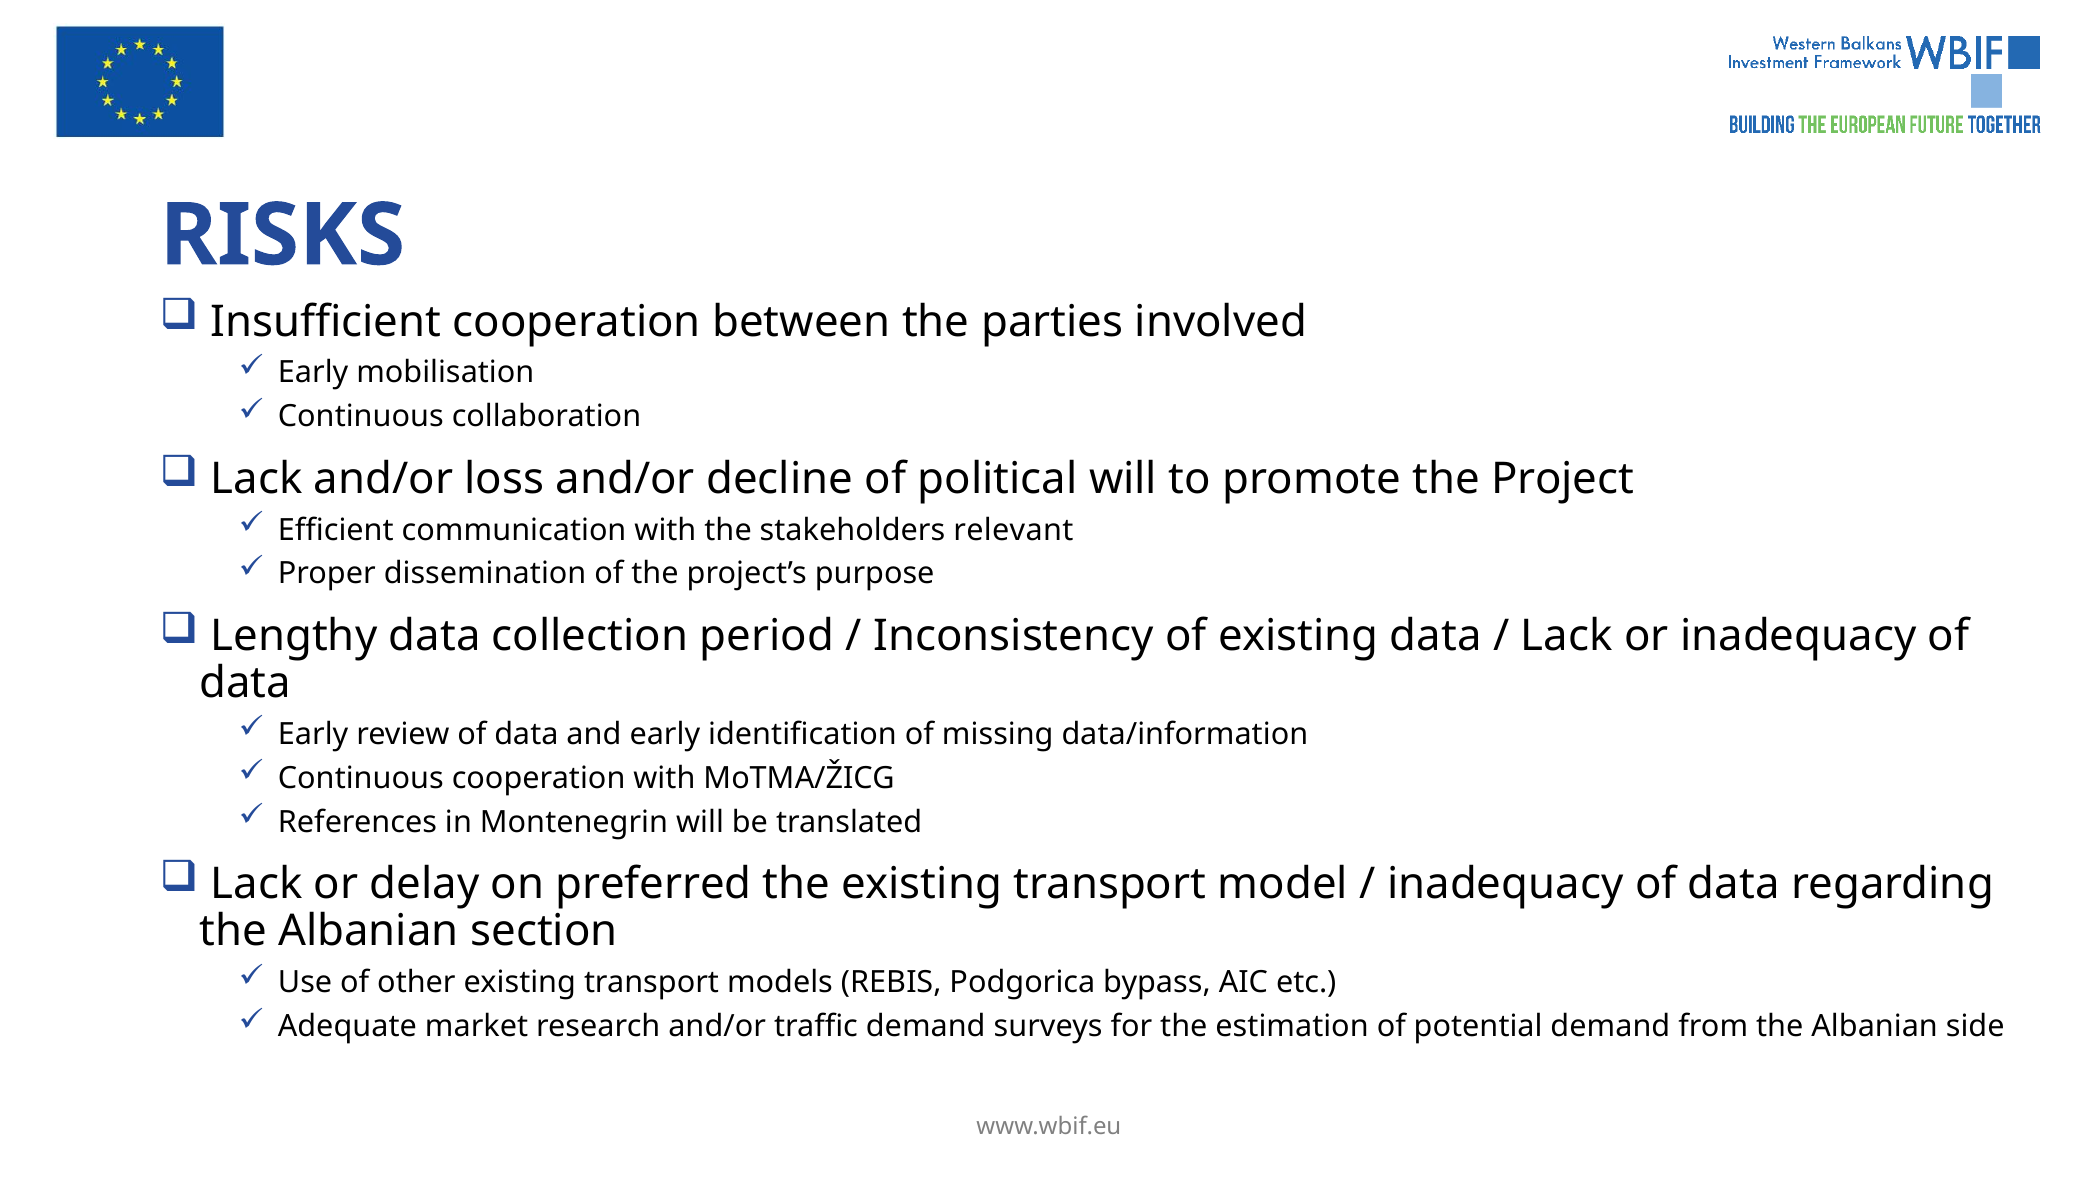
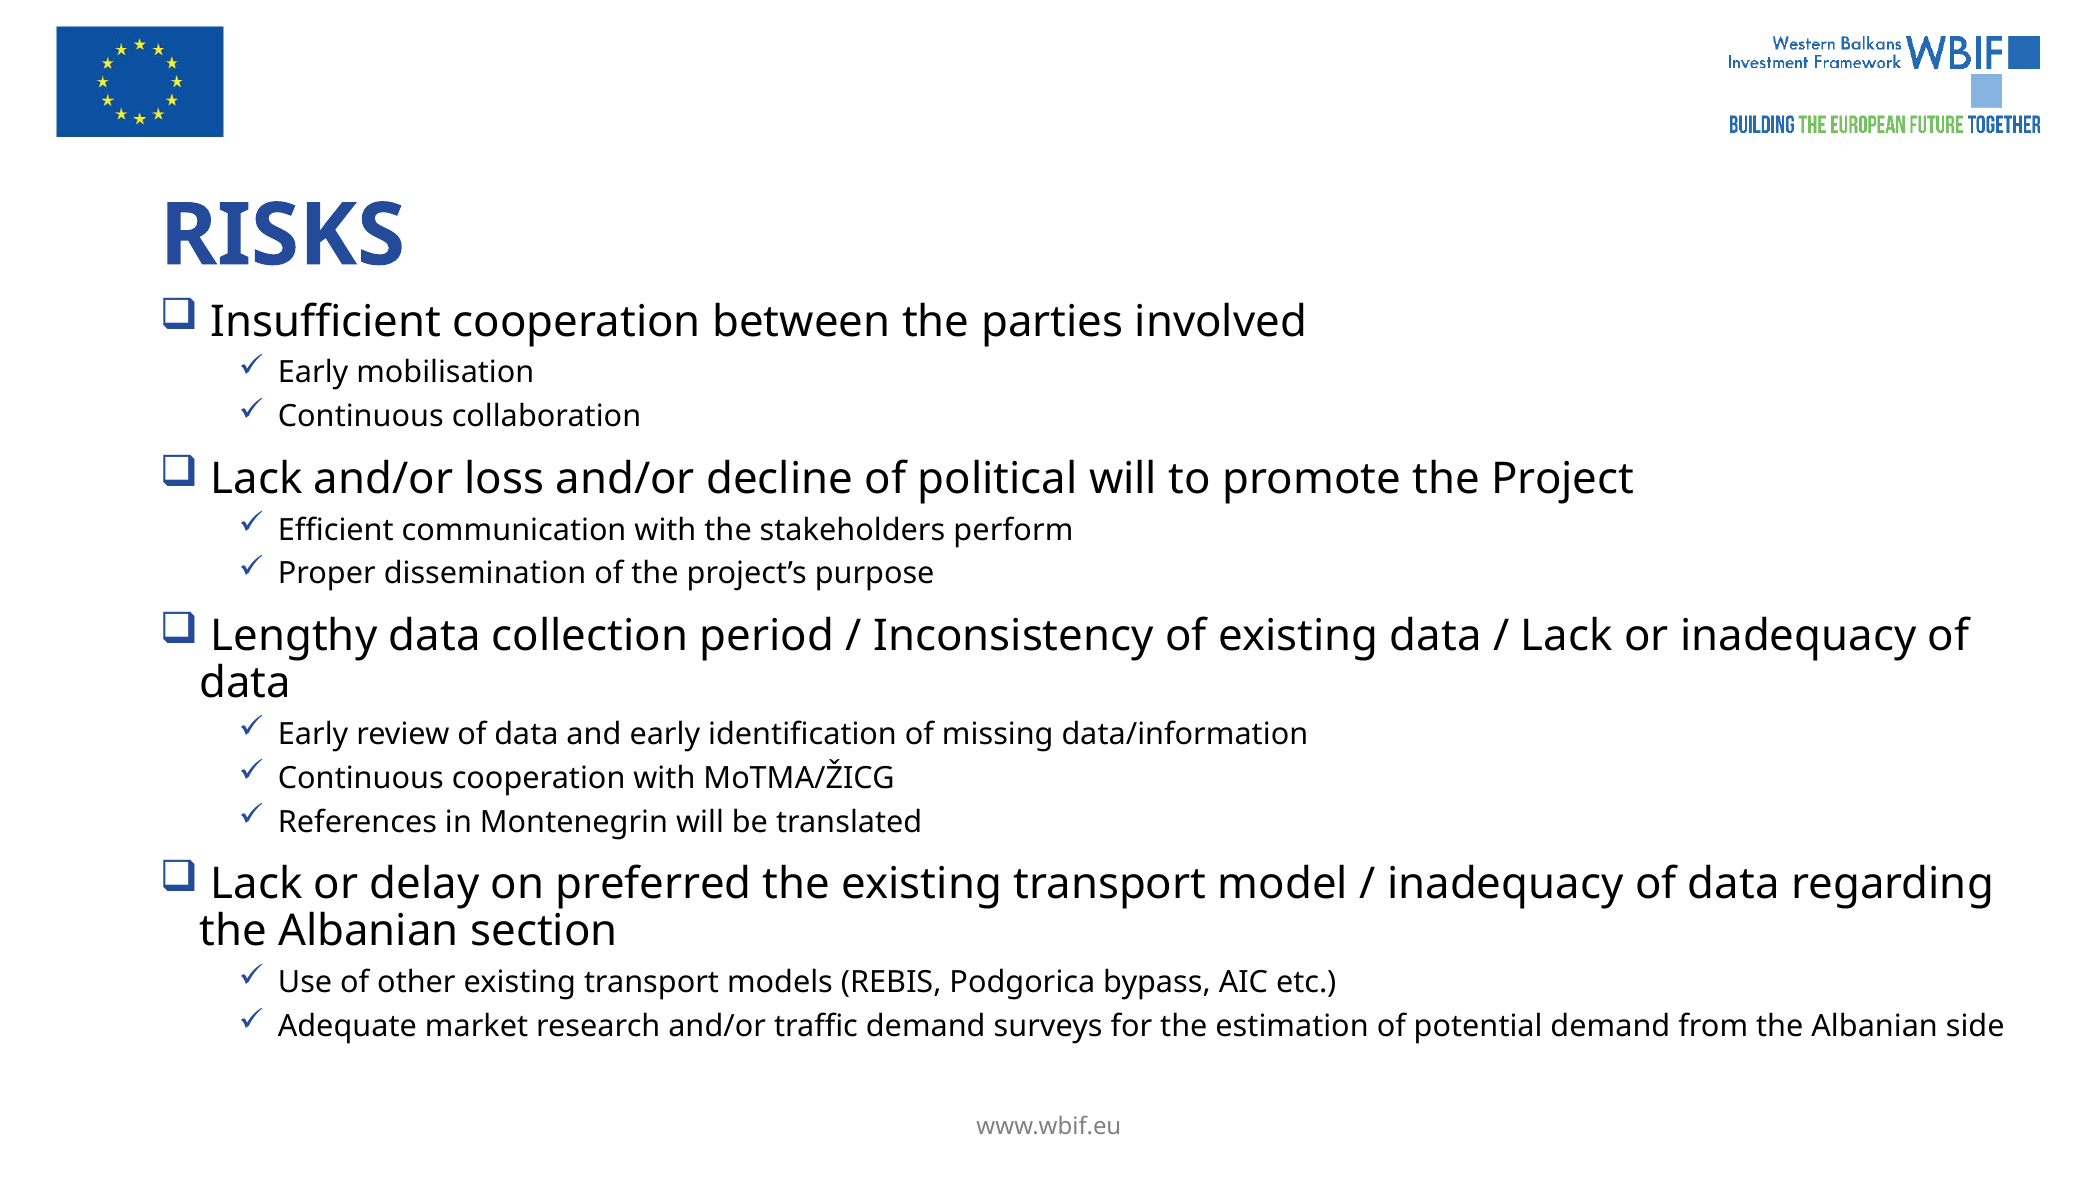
relevant: relevant -> perform (1013, 530)
